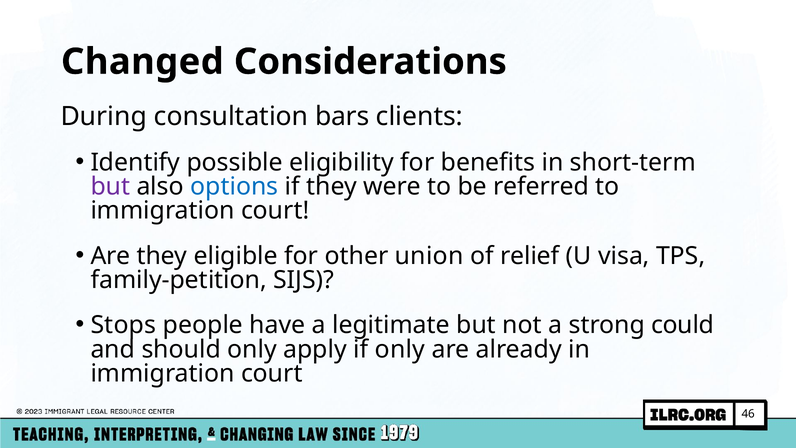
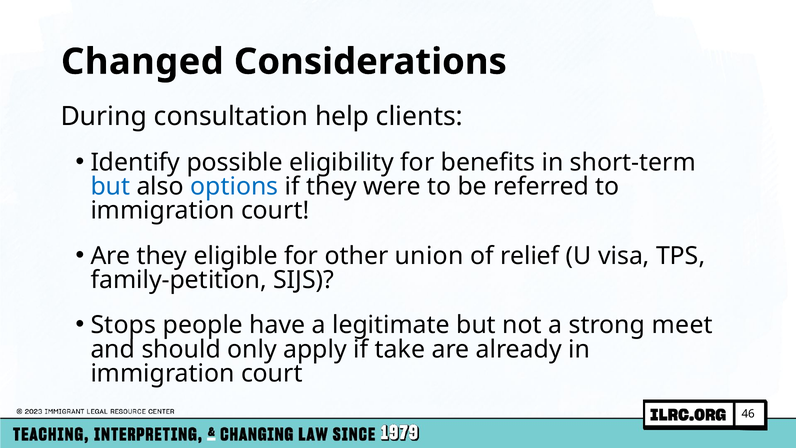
bars: bars -> help (342, 116)
but colour: purple -> blue (110, 186)
could: could -> meet (682, 325)
if only: only -> take (400, 349)
